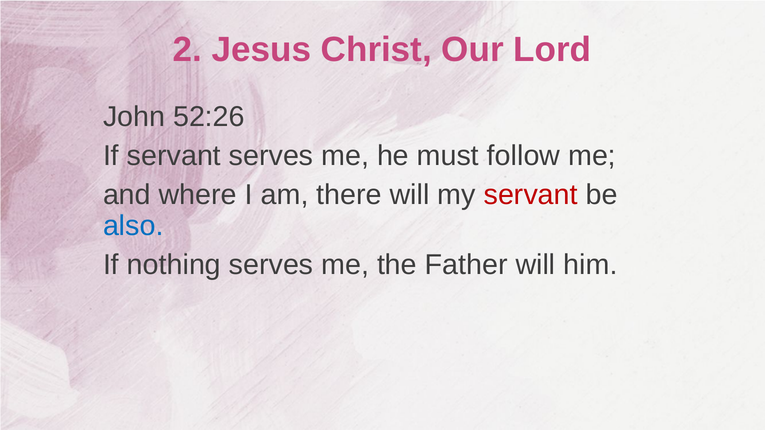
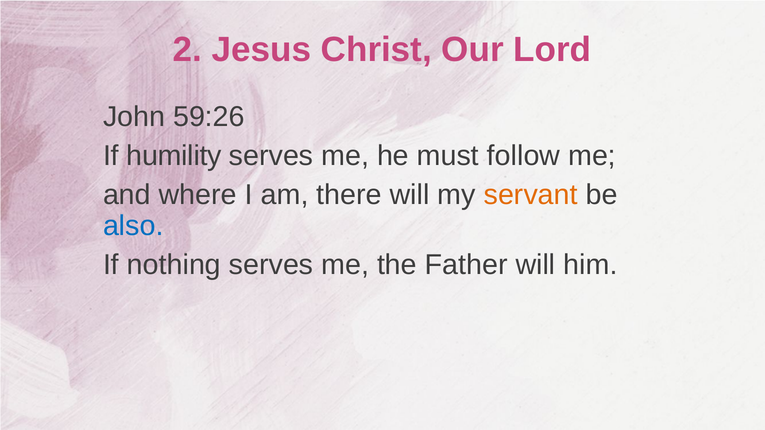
52:26: 52:26 -> 59:26 (209, 117)
If servant: servant -> humility (174, 156)
servant colour: red -> orange (531, 195)
